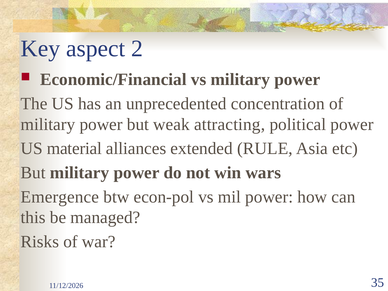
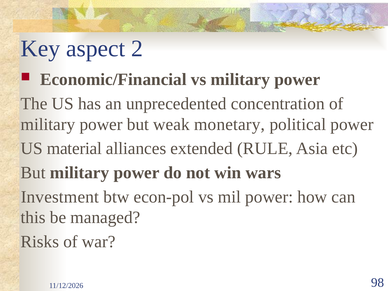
attracting: attracting -> monetary (230, 124)
Emergence: Emergence -> Investment (60, 197)
35: 35 -> 98 (378, 283)
